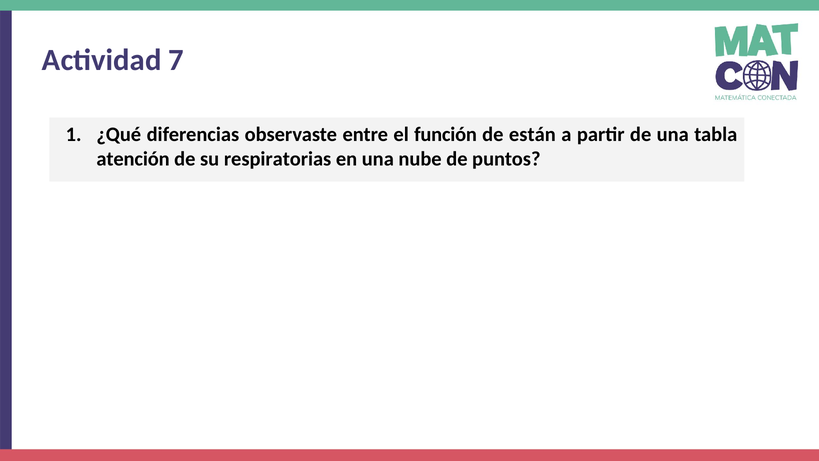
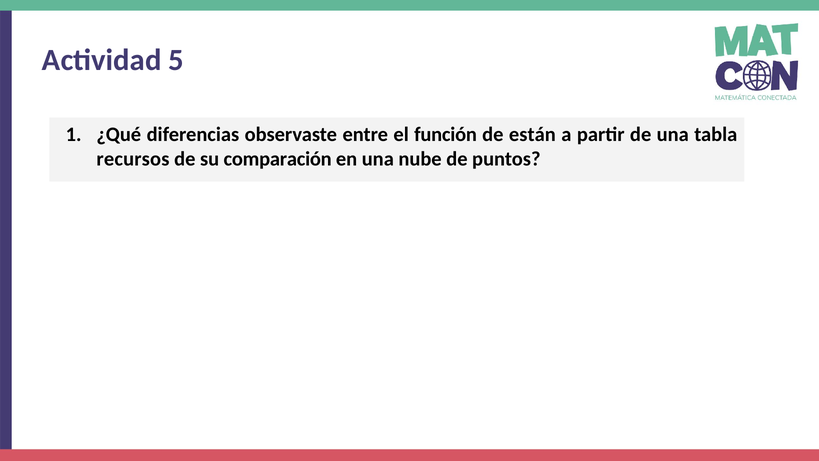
7: 7 -> 5 (176, 60)
atención: atención -> recursos (133, 159)
respiratorias: respiratorias -> comparación (278, 159)
